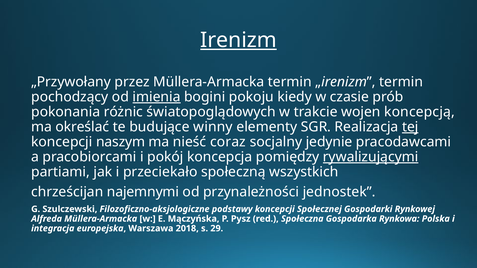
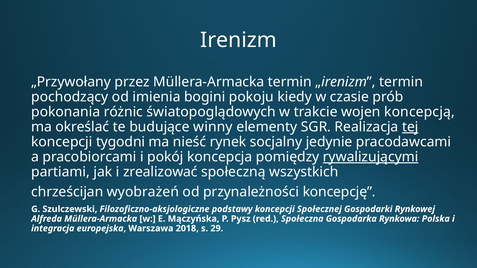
Irenizm underline: present -> none (239, 40)
imienia underline: present -> none (157, 97)
naszym: naszym -> tygodni (121, 142)
coraz: coraz -> rynek (228, 142)
przeciekało: przeciekało -> zrealizować (160, 172)
najemnymi: najemnymi -> wyobrażeń (143, 192)
jednostek: jednostek -> koncepcję (339, 192)
